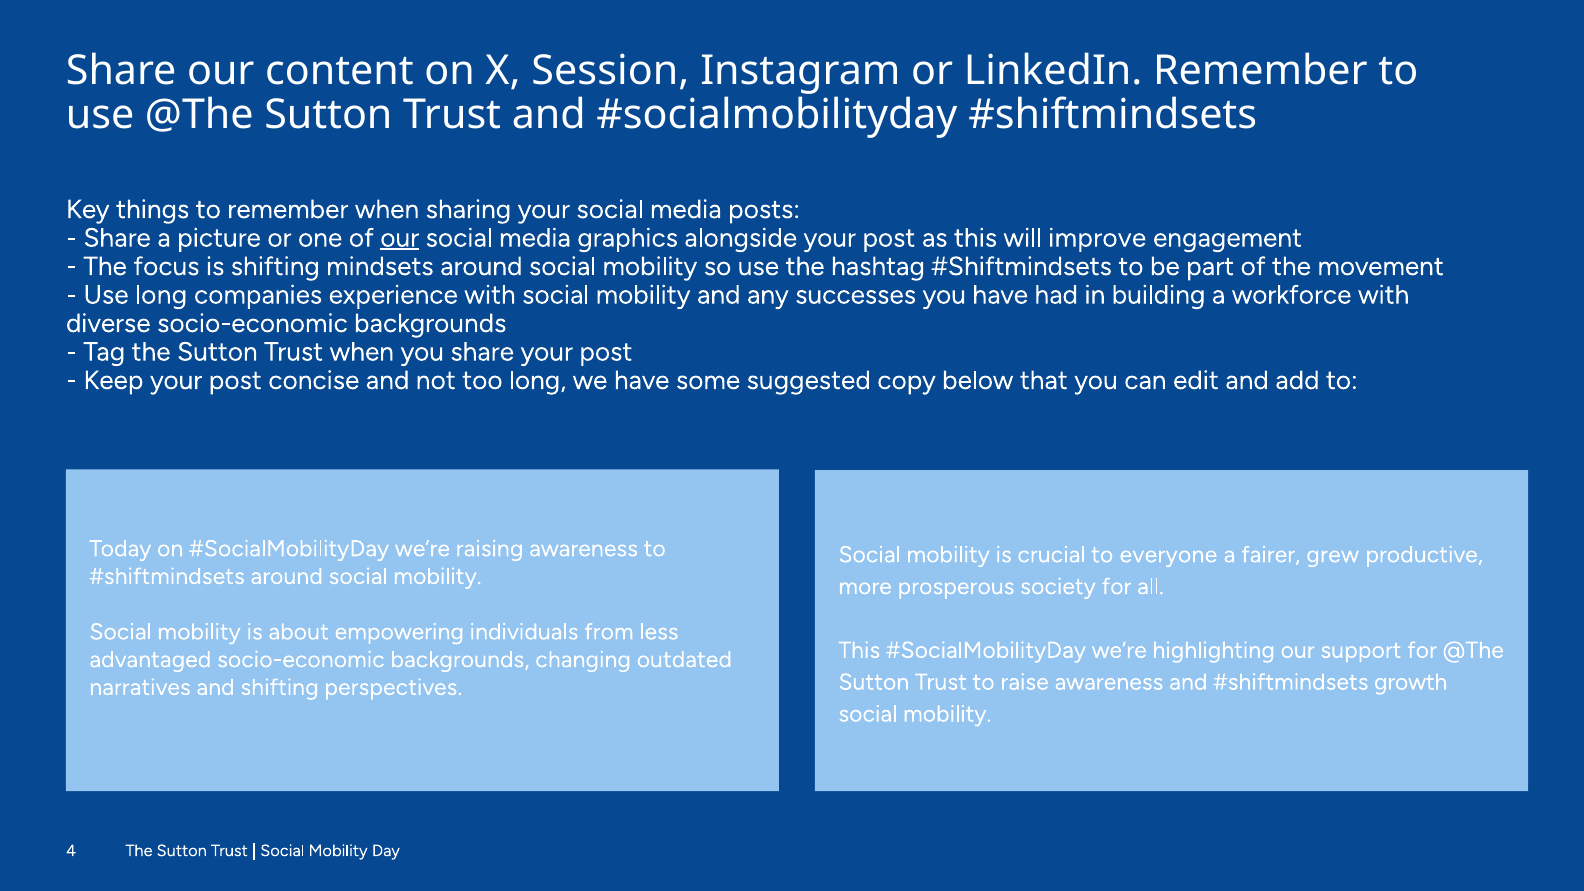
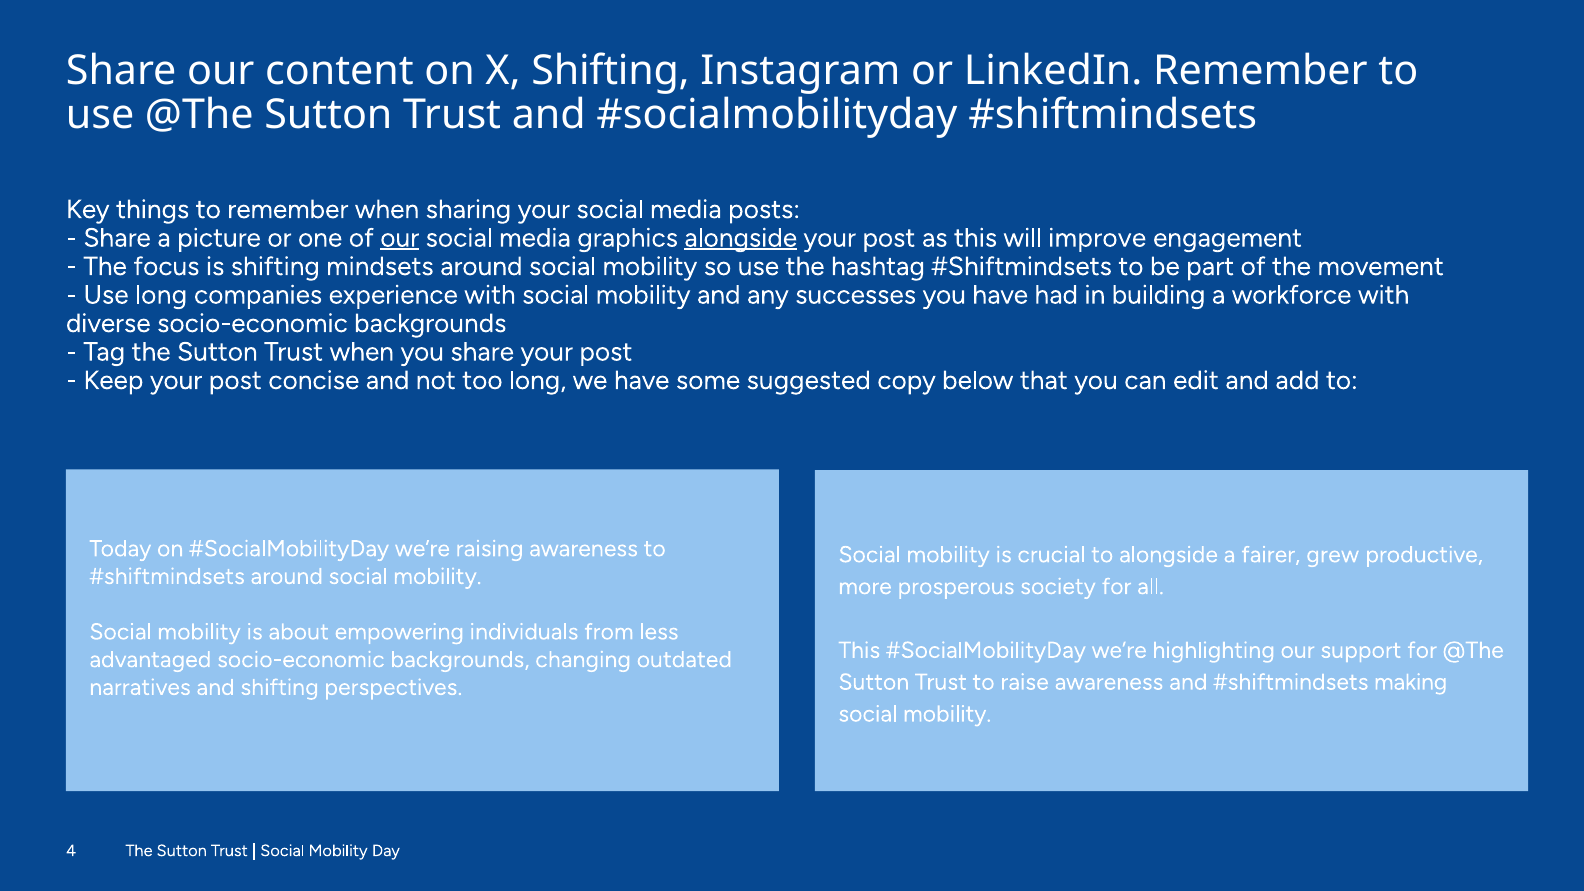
X Session: Session -> Shifting (611, 70)
alongside underline: none -> present (741, 238)
to everyone: everyone -> alongside (1168, 555)
growth: growth -> making (1411, 682)
